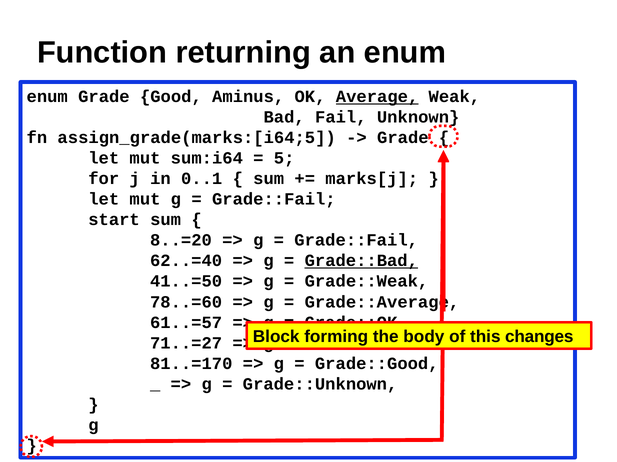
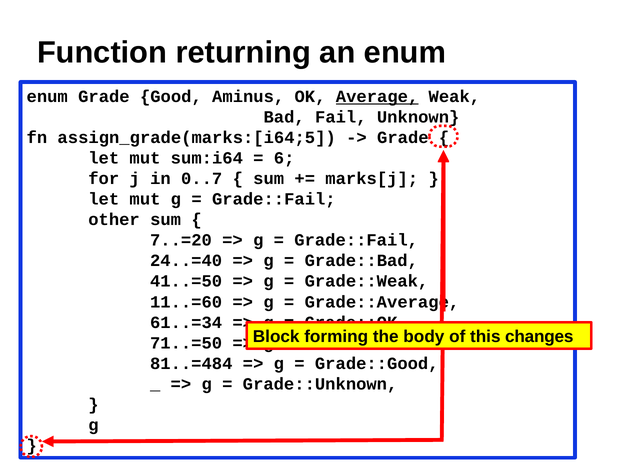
5: 5 -> 6 (284, 158)
0..1: 0..1 -> 0..7 (202, 179)
start: start -> other (114, 220)
8..=20: 8..=20 -> 7..=20 (181, 241)
62..=40: 62..=40 -> 24..=40 (186, 261)
Grade::Bad underline: present -> none (361, 261)
78..=60: 78..=60 -> 11..=60 (186, 302)
61..=57: 61..=57 -> 61..=34 (186, 323)
71..=27: 71..=27 -> 71..=50 (186, 344)
81..=170: 81..=170 -> 81..=484 (191, 364)
